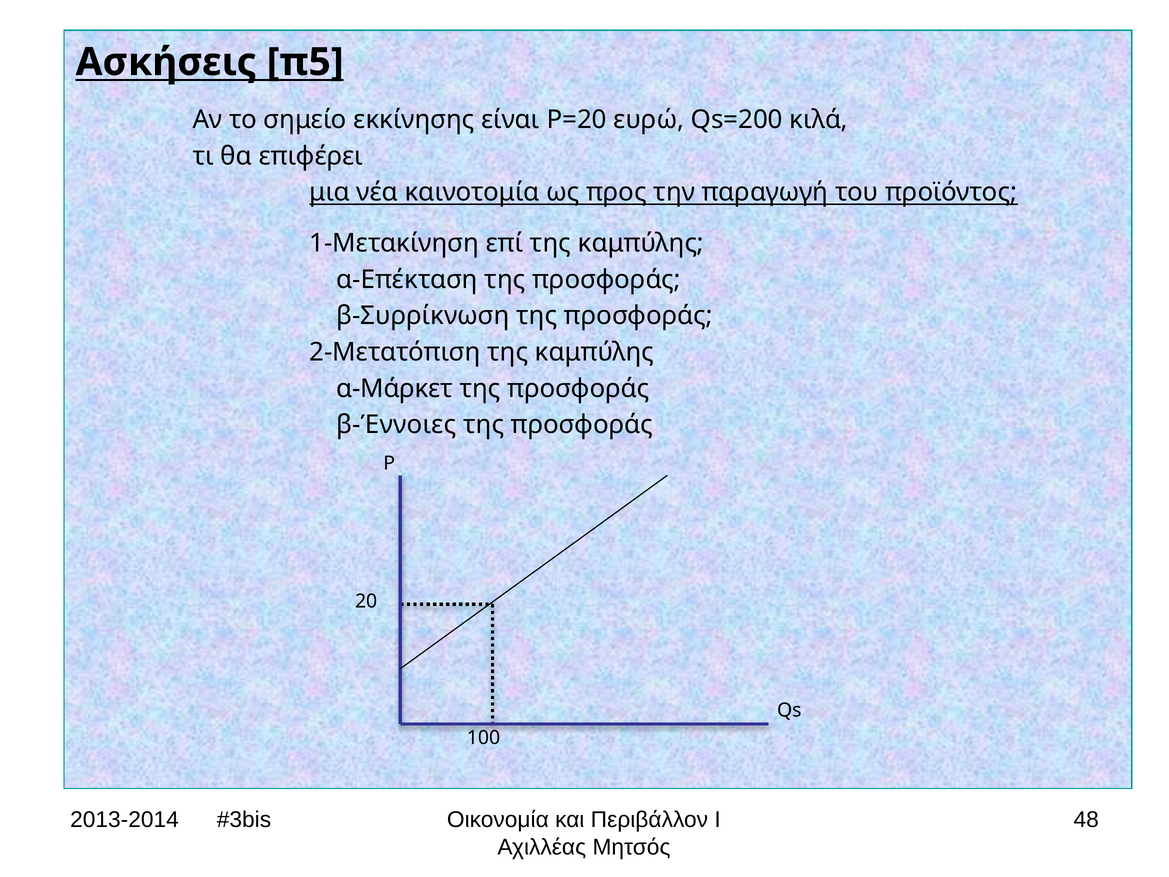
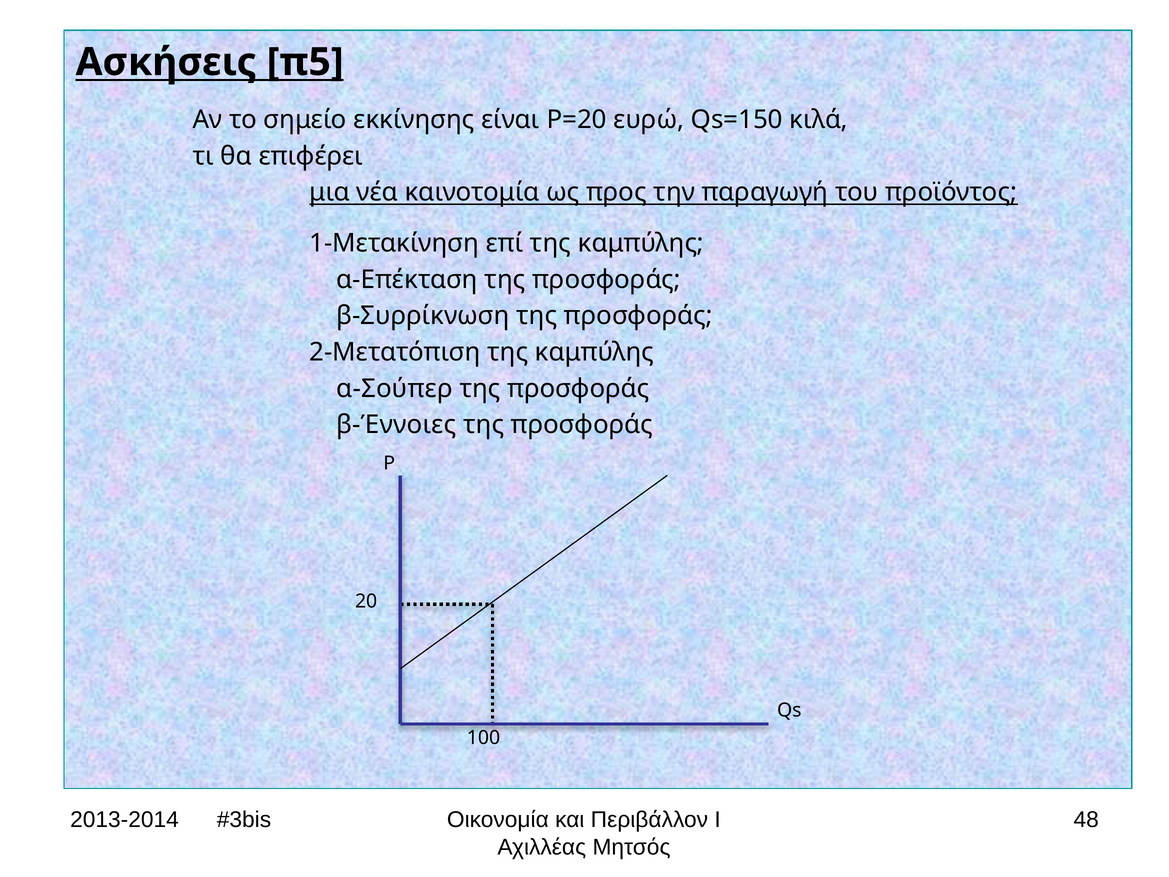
Qs=200: Qs=200 -> Qs=150 (737, 120)
α-Μάρκετ: α-Μάρκετ -> α-Σούπερ (394, 388)
